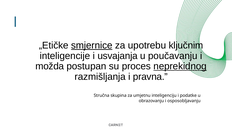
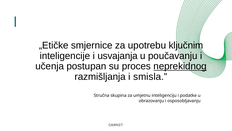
smjernice underline: present -> none (92, 45)
možda: možda -> učenja (50, 66)
pravna: pravna -> smisla (150, 76)
